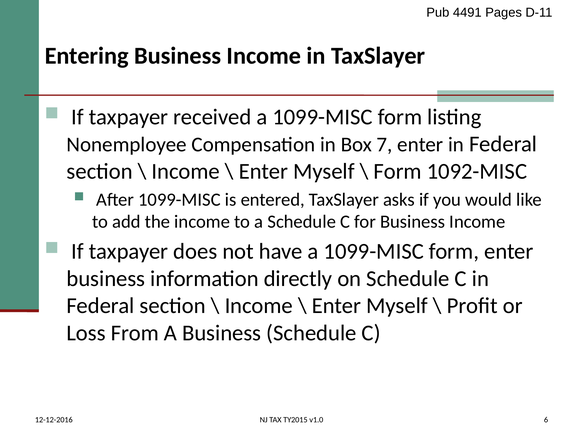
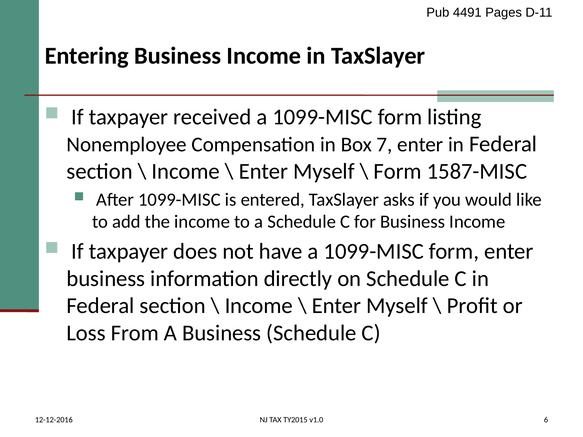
1092-MISC: 1092-MISC -> 1587-MISC (477, 171)
